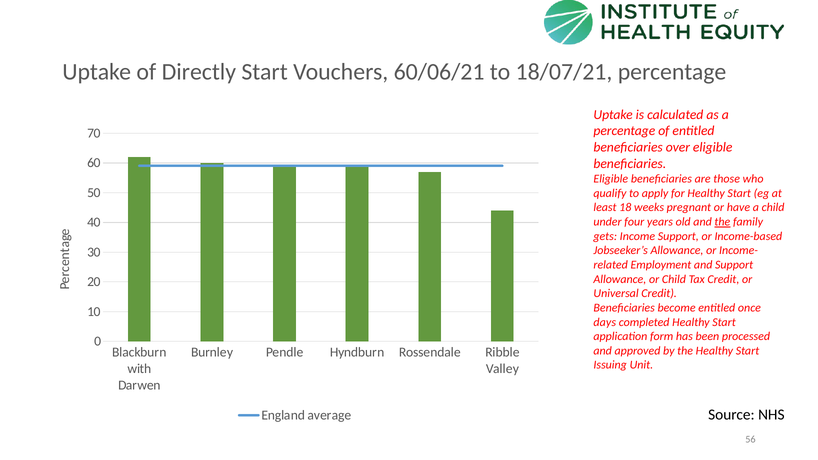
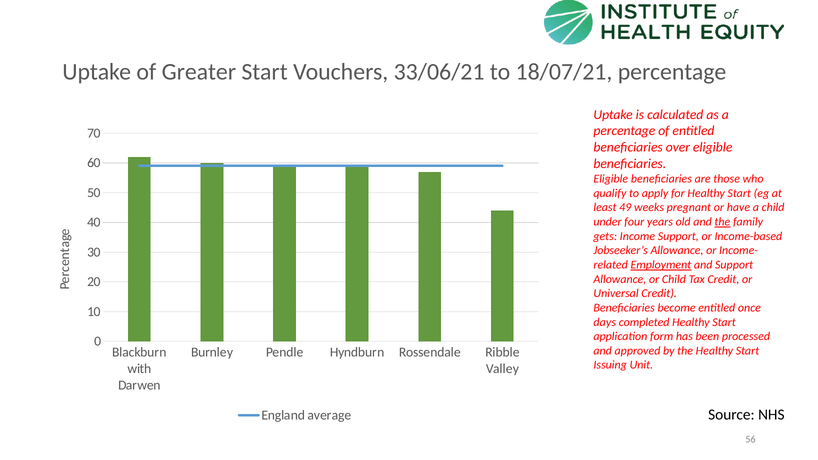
Directly: Directly -> Greater (199, 72)
60/06/21: 60/06/21 -> 33/06/21 (439, 72)
18: 18 -> 49 (625, 208)
Employment underline: none -> present (661, 265)
